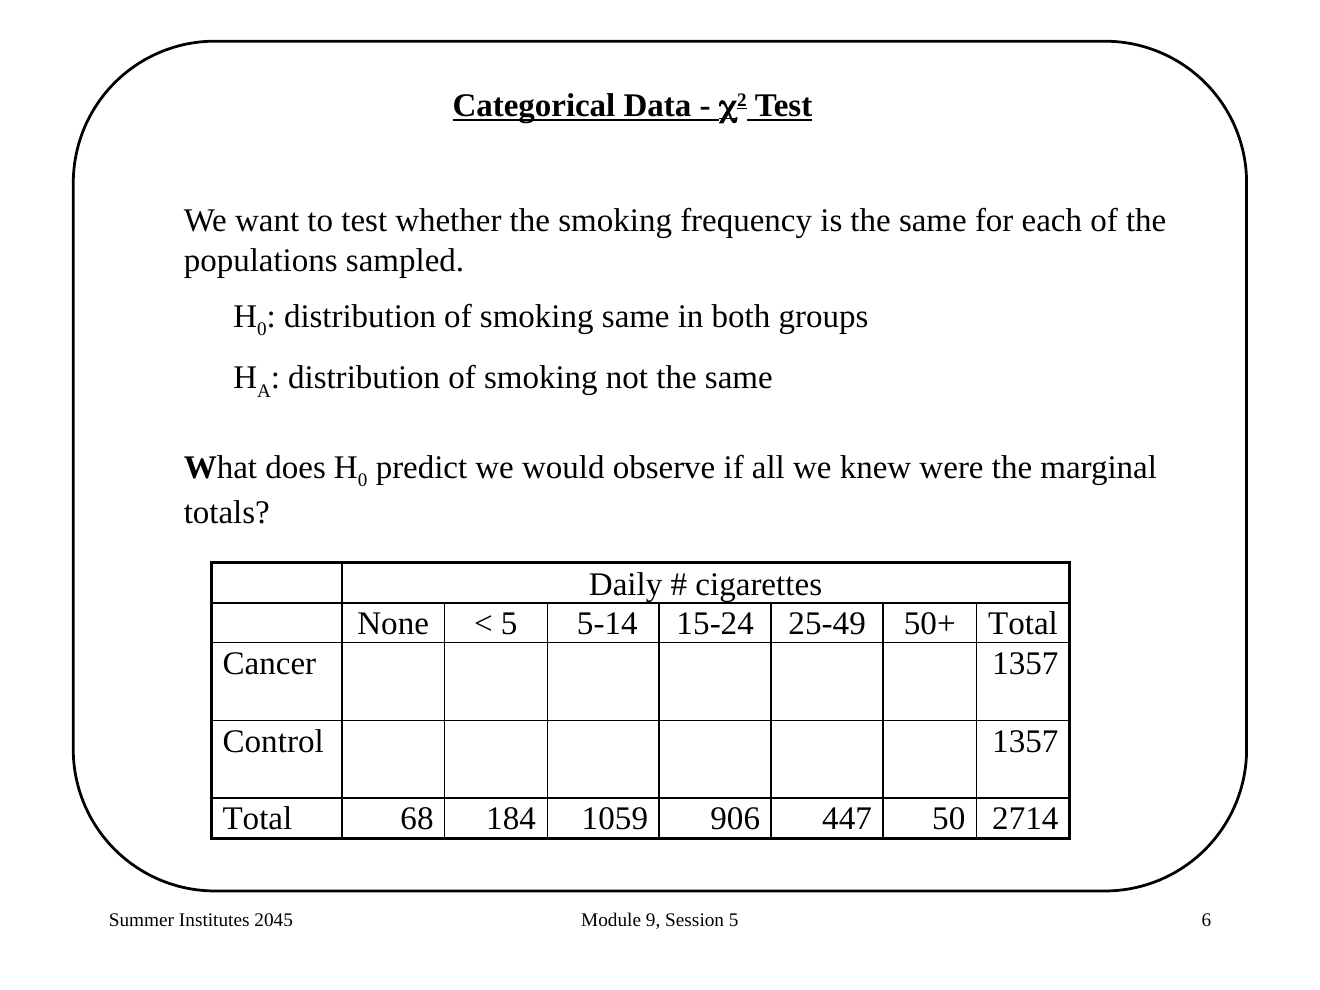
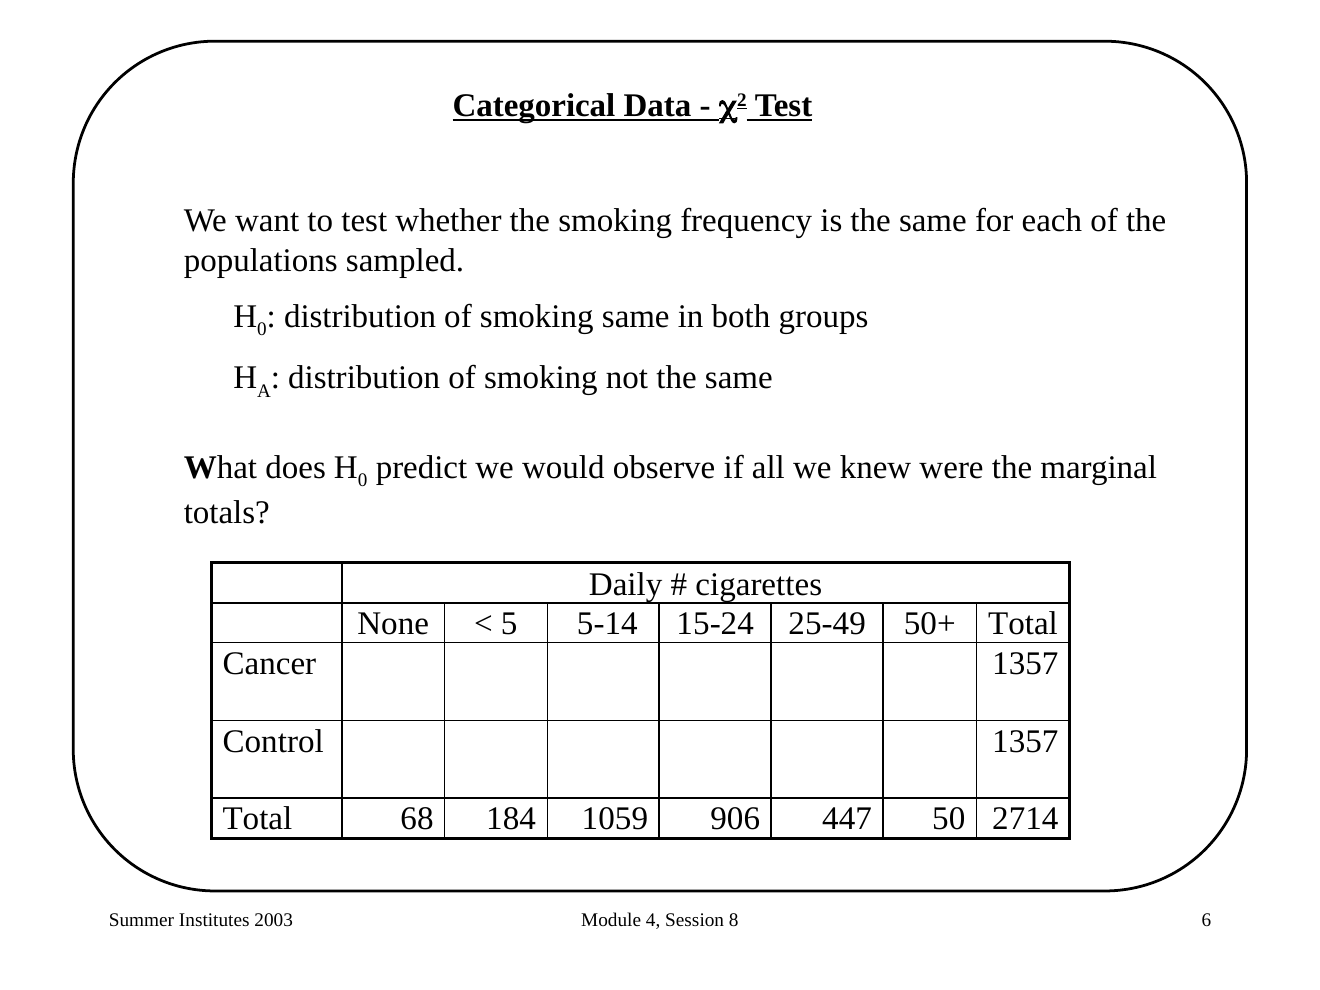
2045: 2045 -> 2003 (274, 920)
9: 9 -> 4 (653, 920)
Session 5: 5 -> 8 (734, 920)
